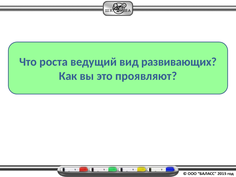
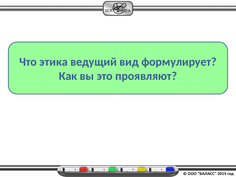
роста: роста -> этика (54, 62)
развивающих: развивающих -> формулирует (179, 62)
